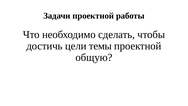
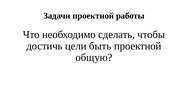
темы: темы -> быть (100, 46)
